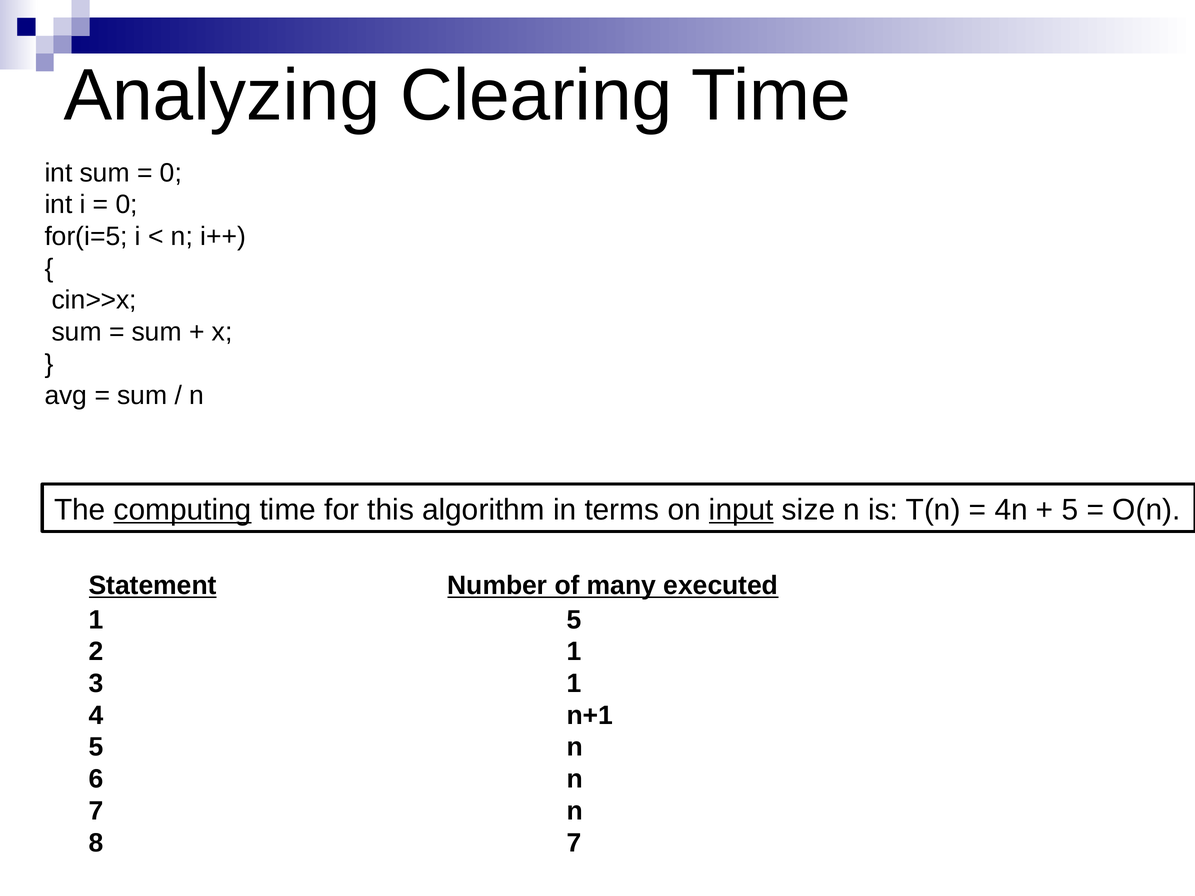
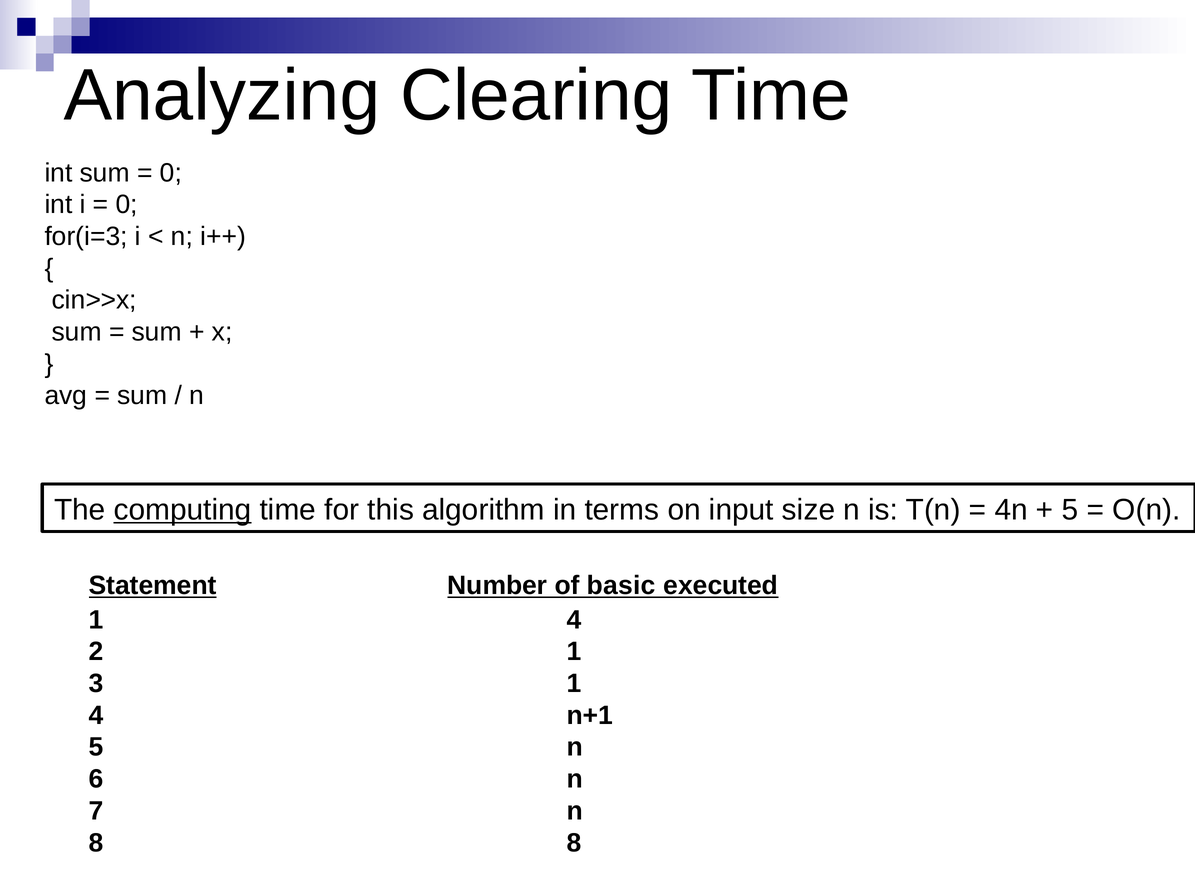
for(i=5: for(i=5 -> for(i=3 (86, 237)
input underline: present -> none (741, 510)
many: many -> basic (621, 586)
5: 5 -> 4 (574, 620)
8 7: 7 -> 8 (574, 843)
